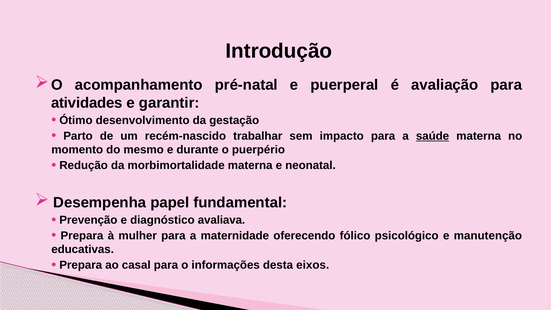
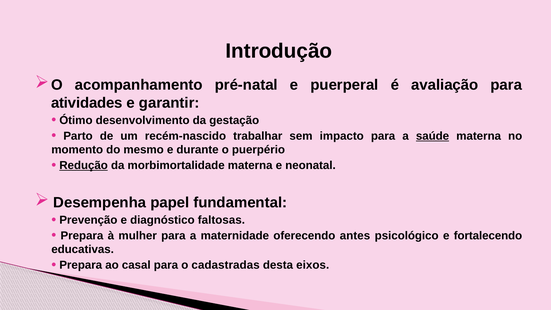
Redução underline: none -> present (84, 165)
avaliava: avaliava -> faltosas (221, 220)
fólico: fólico -> antes (355, 236)
manutenção: manutenção -> fortalecendo (488, 236)
informações: informações -> cadastradas (226, 265)
